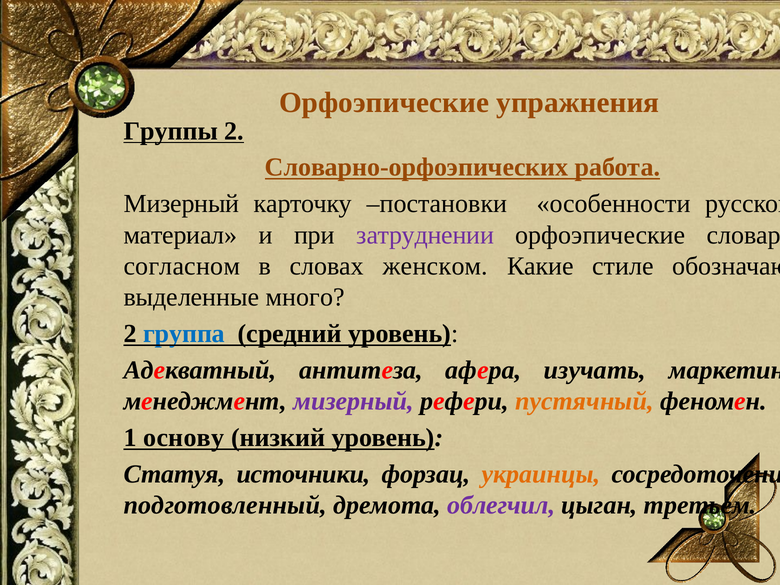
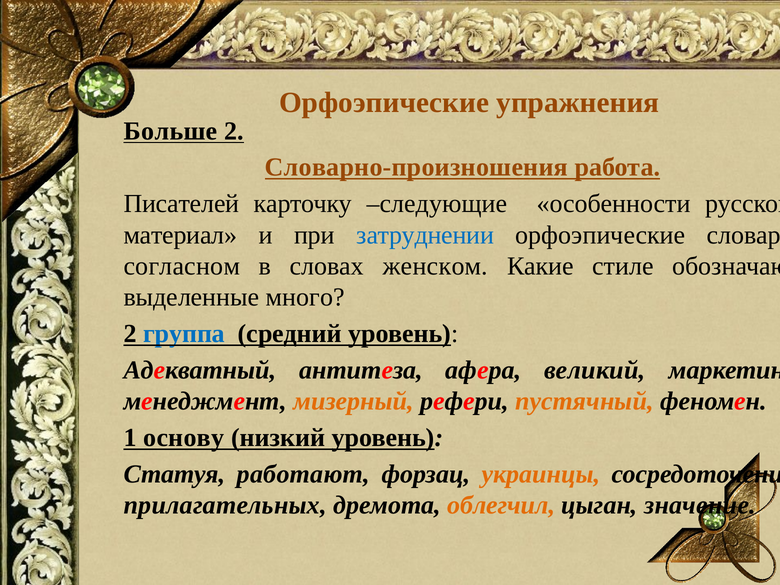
Группы: Группы -> Больше (171, 131)
Словарно-орфоэпических: Словарно-орфоэпических -> Словарно-произношения (416, 167)
Мизерный: Мизерный -> Писателей (181, 204)
постановки: постановки -> следующие (437, 204)
затруднении colour: purple -> blue (425, 235)
изучать: изучать -> великий (595, 370)
мизерный colour: purple -> orange (353, 401)
источники: источники -> работают (303, 474)
подготовленный: подготовленный -> прилагательных (225, 505)
облегчил colour: purple -> orange (501, 505)
третьем: третьем -> значение (700, 505)
